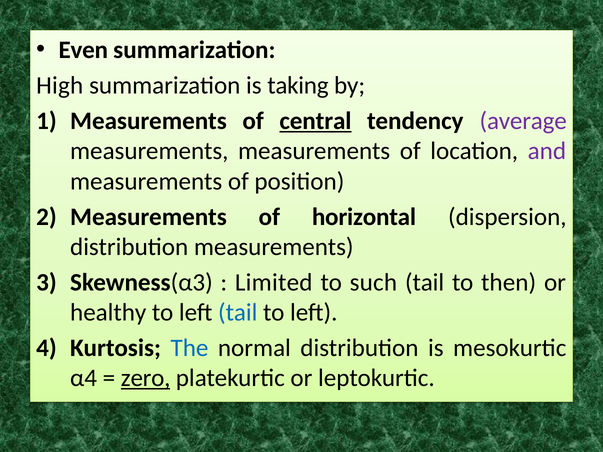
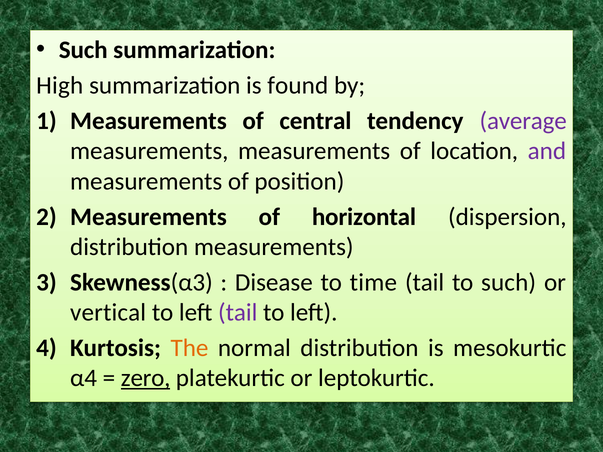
Even: Even -> Such (83, 50)
taking: taking -> found (298, 86)
central underline: present -> none (315, 121)
Limited: Limited -> Disease (274, 283)
such: such -> time (373, 283)
to then: then -> such (509, 283)
healthy: healthy -> vertical (108, 313)
tail colour: blue -> purple (238, 313)
The colour: blue -> orange (189, 348)
